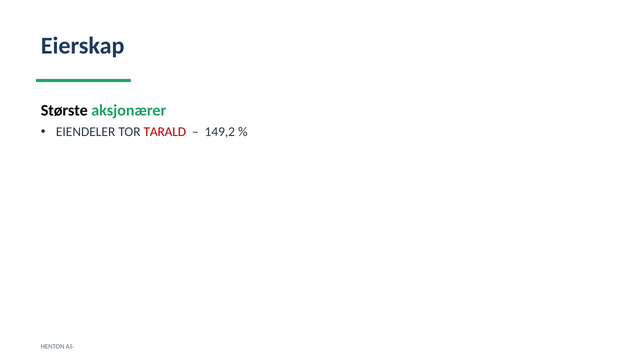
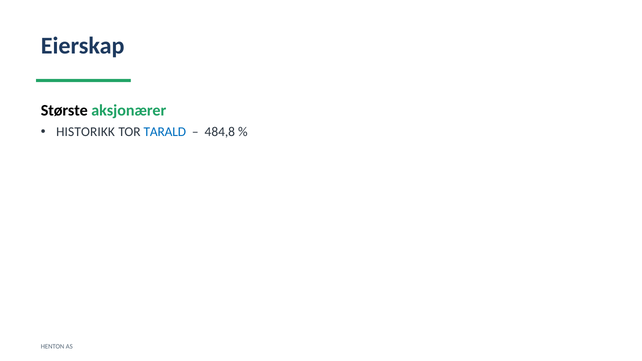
EIENDELER: EIENDELER -> HISTORIKK (86, 132)
TARALD colour: red -> blue (165, 132)
149,2: 149,2 -> 484,8 (220, 132)
